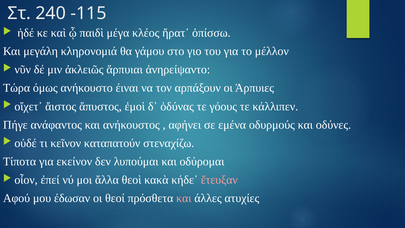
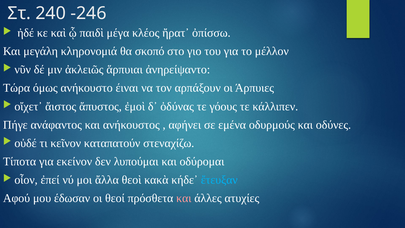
-115: -115 -> -246 (88, 13)
γάμου: γάμου -> σκοπό (150, 51)
ἔτευξαν colour: pink -> light blue (219, 180)
